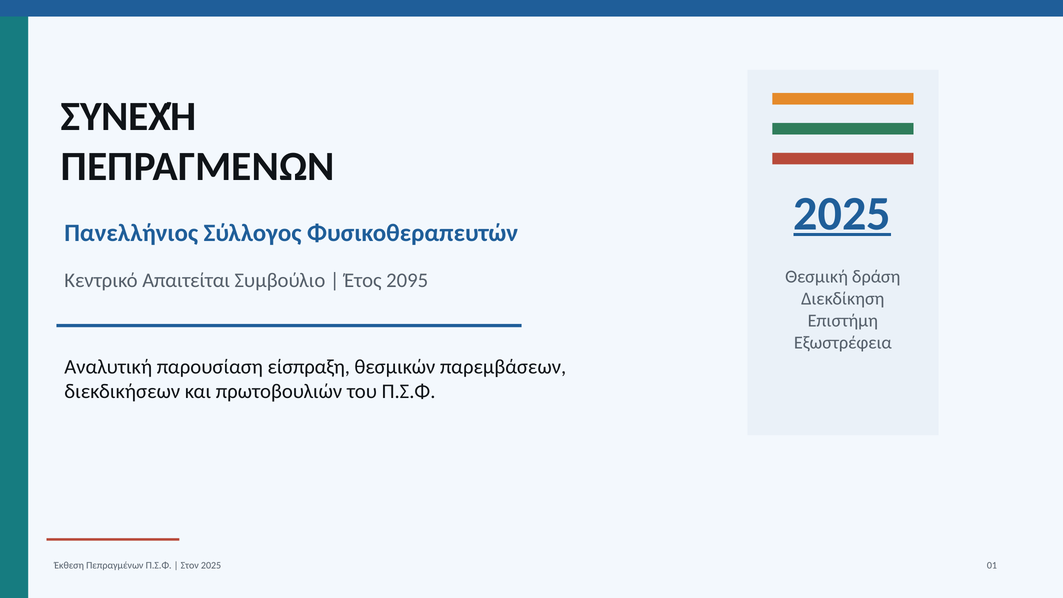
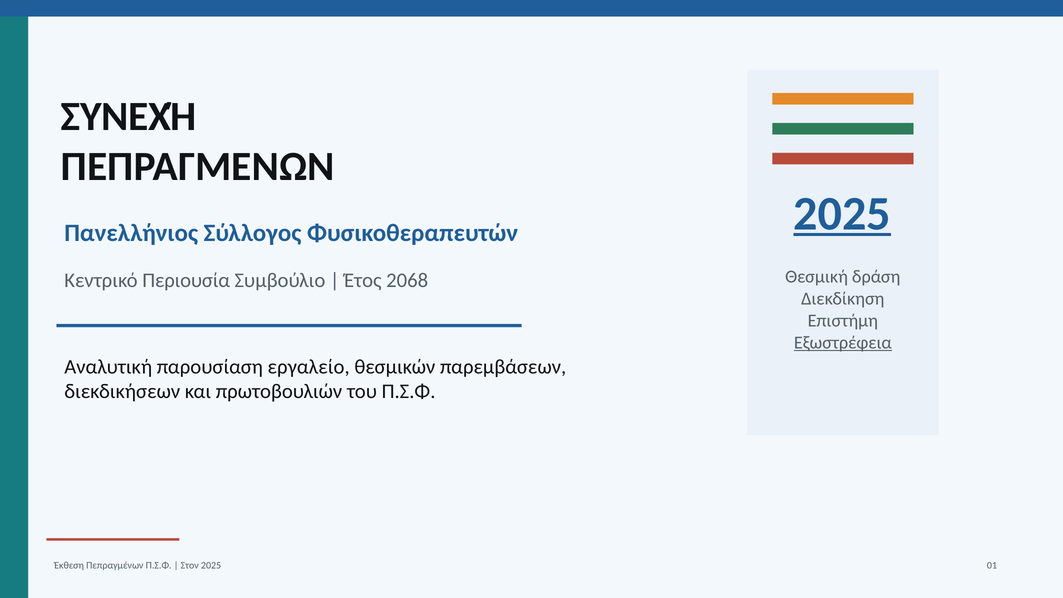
Απαιτείται: Απαιτείται -> Περιουσία (186, 280)
2095: 2095 -> 2068 (407, 280)
Εξωστρέφεια underline: none -> present (843, 343)
είσπραξη: είσπραξη -> εργαλείο (309, 367)
